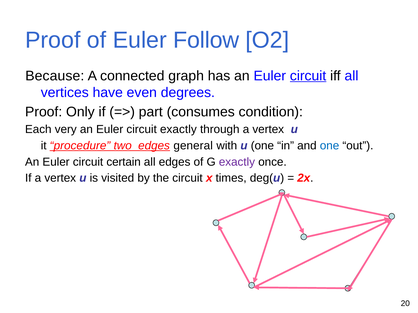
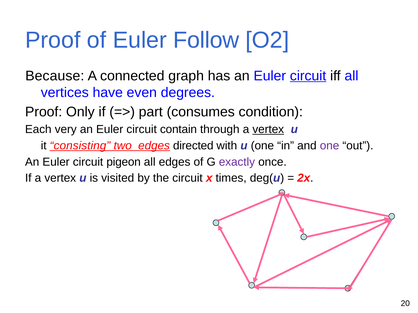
circuit exactly: exactly -> contain (178, 130)
vertex underline: none -> present (268, 130)
procedure: procedure -> consisting (80, 146)
general: general -> directed (193, 146)
one colour: blue -> purple (330, 146)
certain: certain -> pigeon (124, 162)
